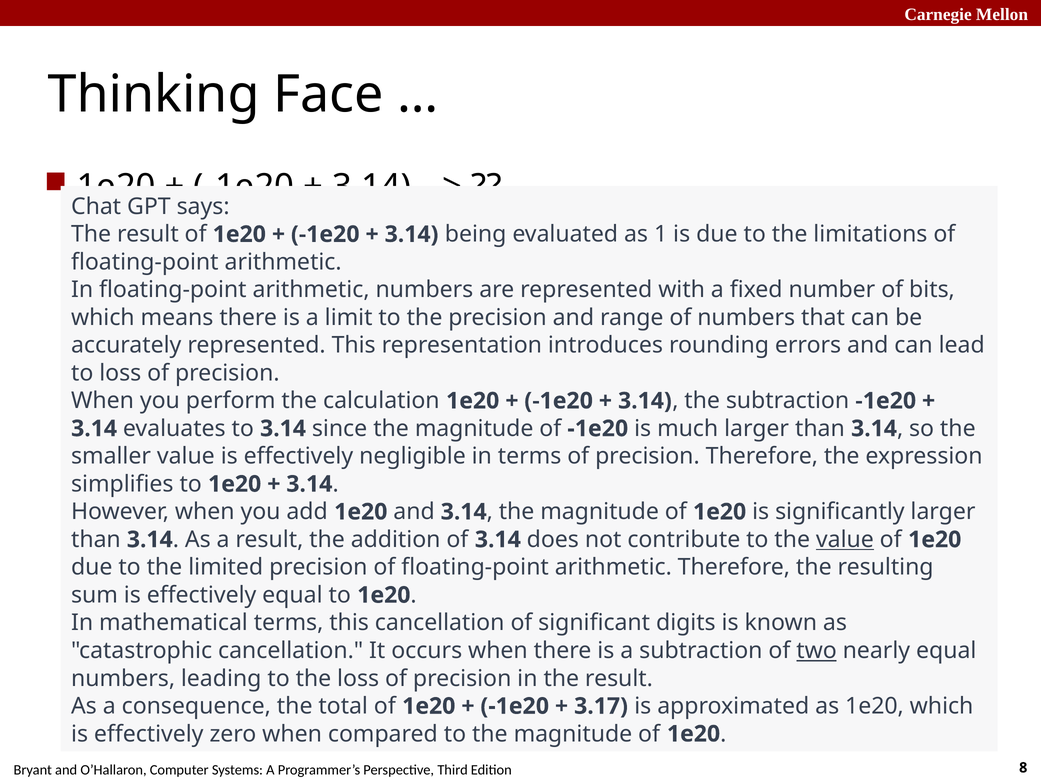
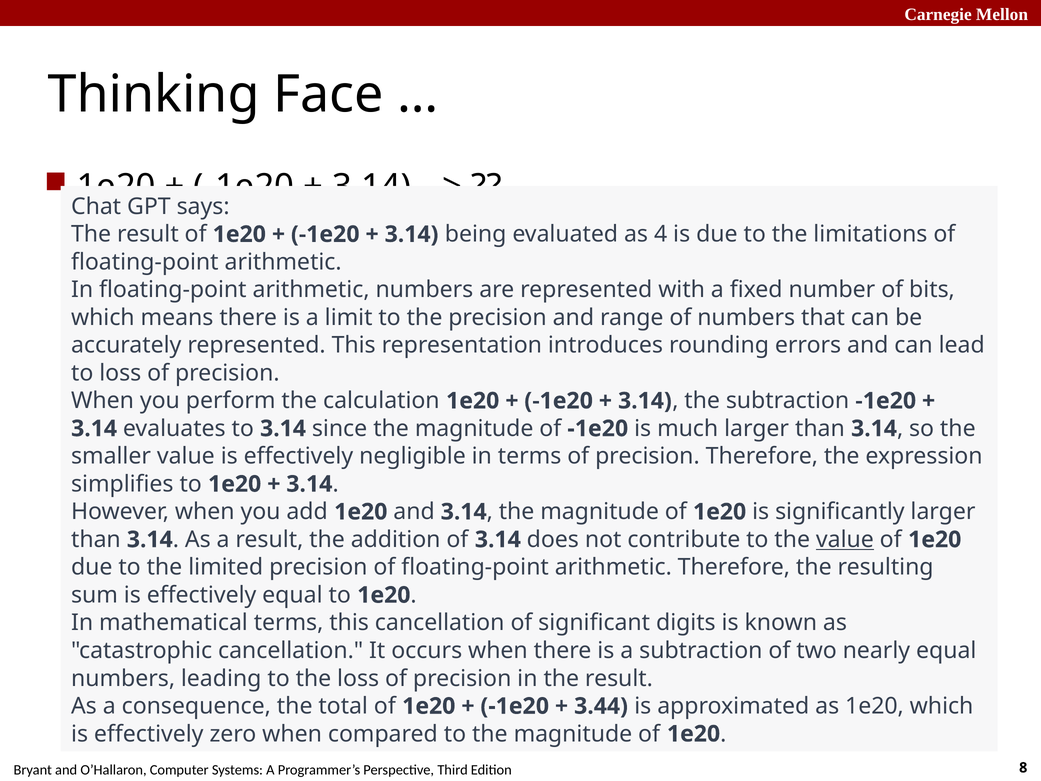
1: 1 -> 4 (661, 234)
two underline: present -> none (817, 650)
3.17: 3.17 -> 3.44 (601, 706)
